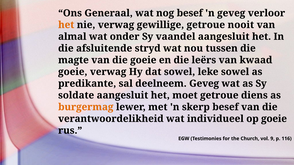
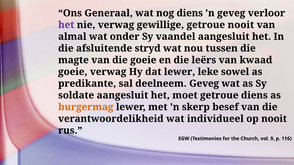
nog besef: besef -> diens (190, 13)
het colour: orange -> purple (66, 25)
dat sowel: sowel -> lewer (180, 72)
op goeie: goeie -> nooit (274, 119)
